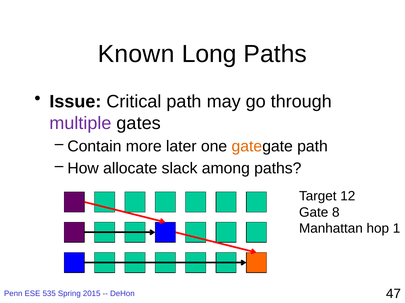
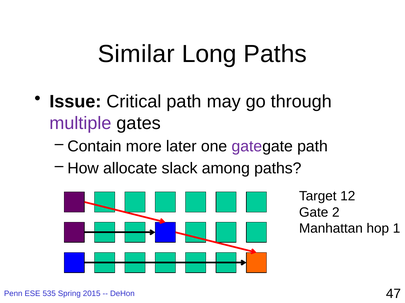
Known: Known -> Similar (136, 54)
gate colour: orange -> purple (247, 147)
8: 8 -> 2 (336, 213)
